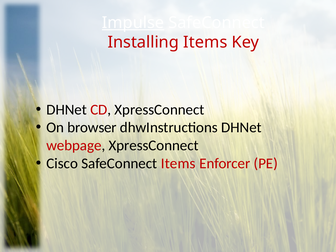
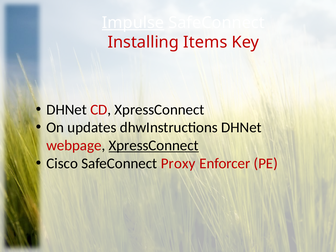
browser: browser -> updates (92, 128)
XpressConnect underline: none -> present (154, 145)
SafeConnect Items: Items -> Proxy (178, 163)
